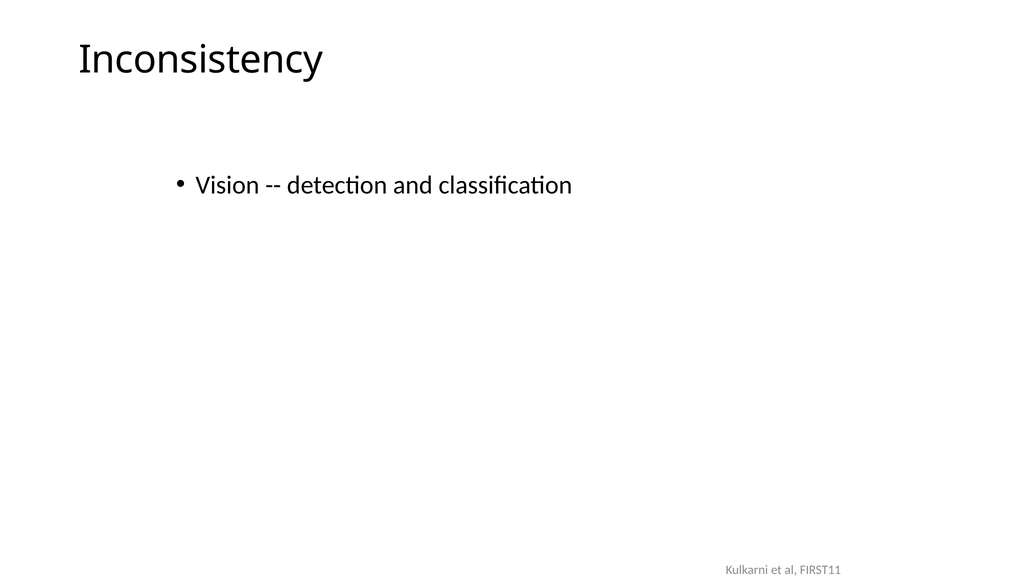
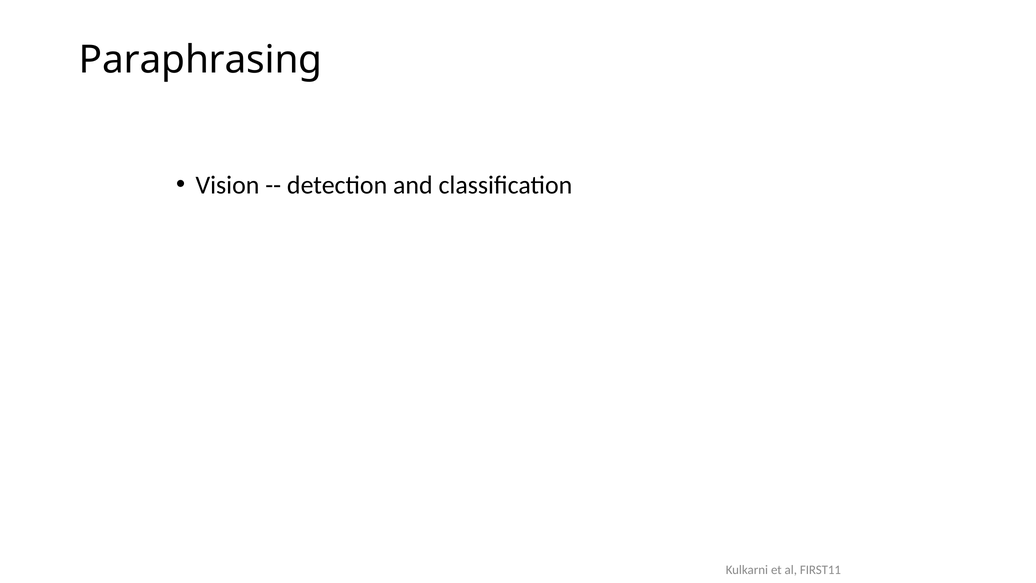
Inconsistency: Inconsistency -> Paraphrasing (201, 60)
